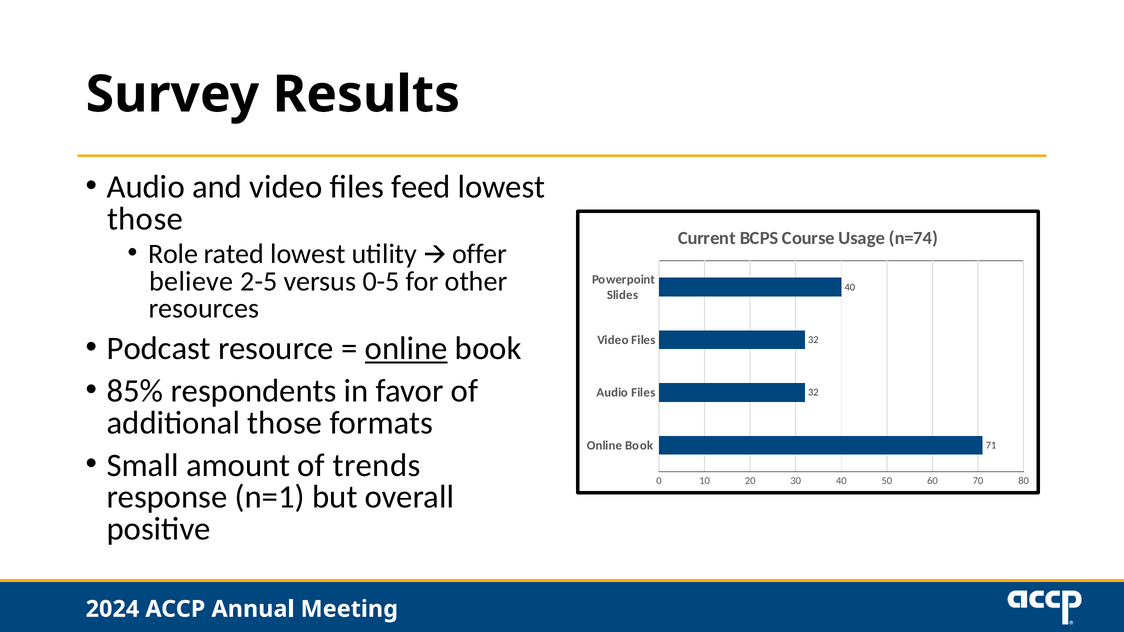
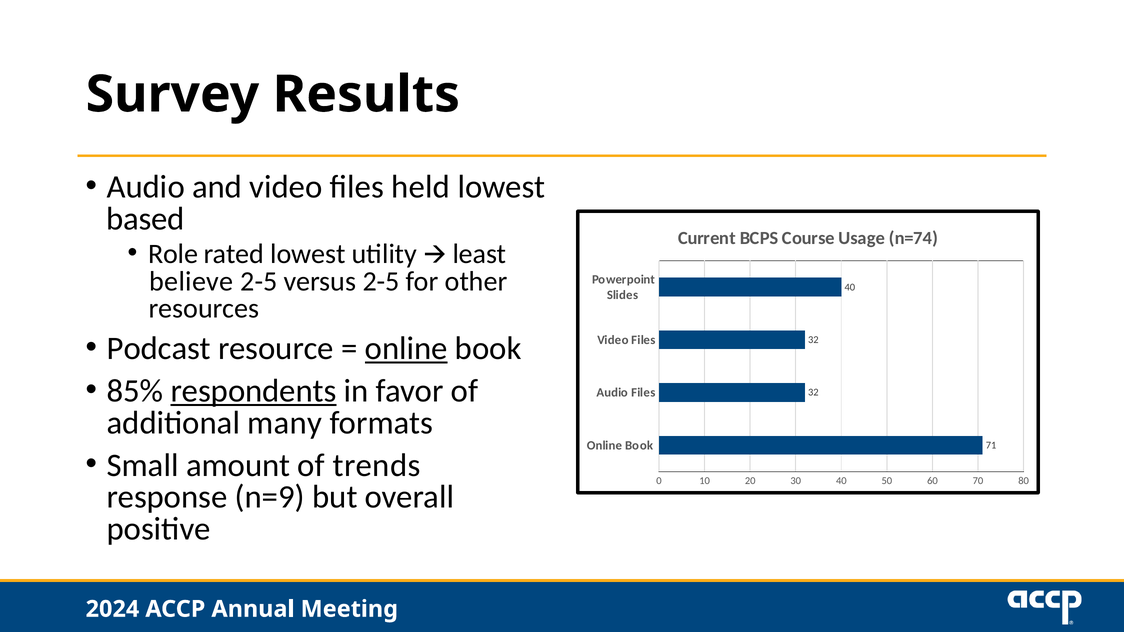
feed: feed -> held (421, 187)
those: those -> based (145, 219)
offer: offer -> least (479, 254)
versus 0-5: 0-5 -> 2-5 (381, 281)
respondents underline: none -> present (254, 391)
additional those: those -> many (285, 423)
n=1: n=1 -> n=9 (270, 497)
